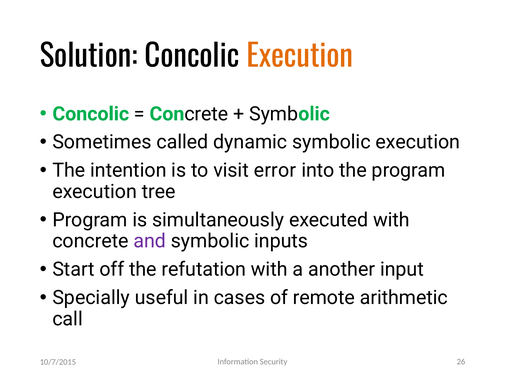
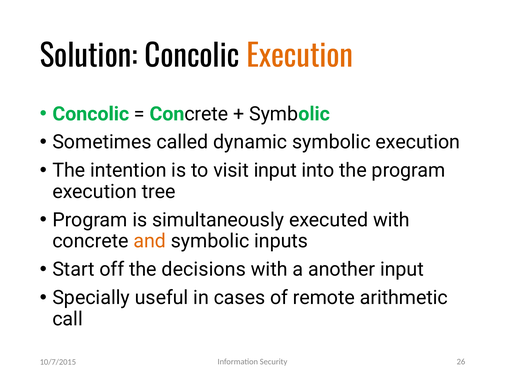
visit error: error -> input (275, 170)
and colour: purple -> orange (150, 241)
refutation: refutation -> decisions (204, 269)
